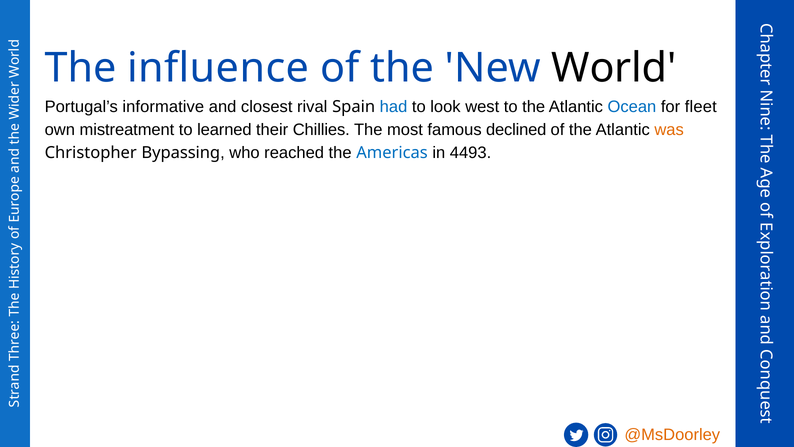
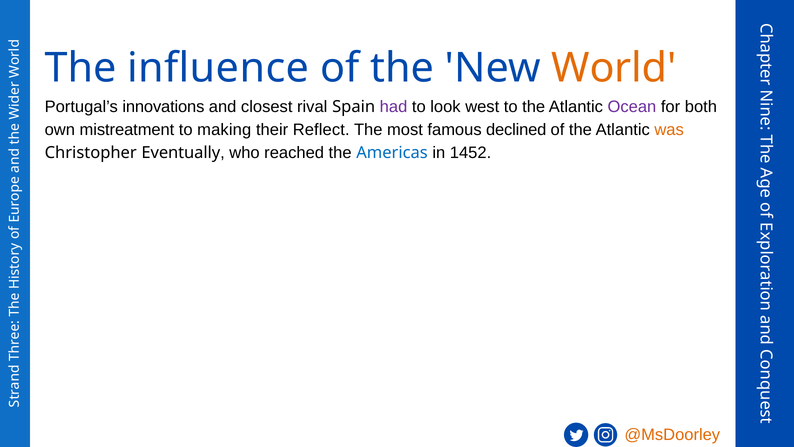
World colour: black -> orange (614, 68)
informative: informative -> innovations (163, 106)
had colour: blue -> purple (394, 106)
Ocean colour: blue -> purple (632, 106)
fleet: fleet -> both (701, 106)
learned: learned -> making (224, 130)
Chillies: Chillies -> Reflect (321, 130)
Bypassing: Bypassing -> Eventually (181, 153)
4493: 4493 -> 1452 (471, 153)
